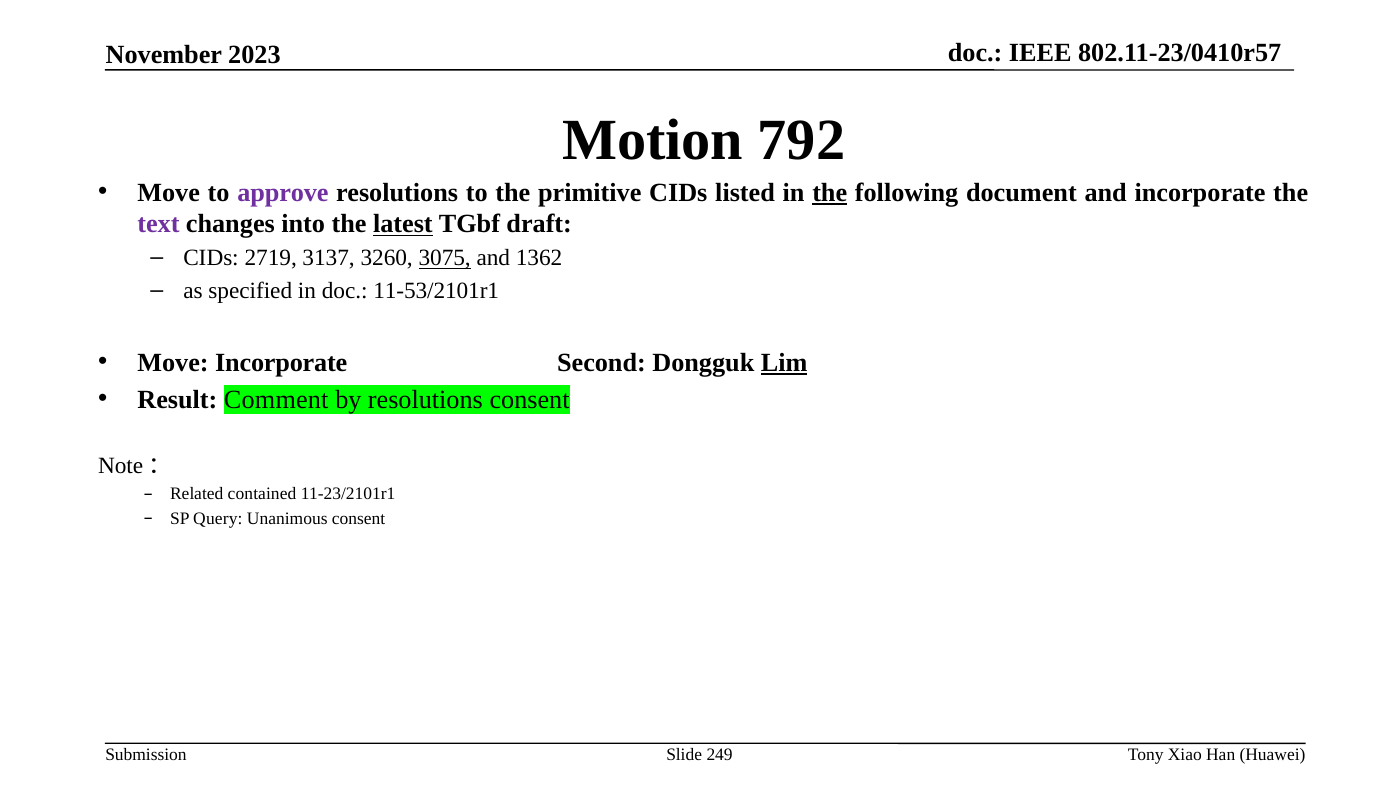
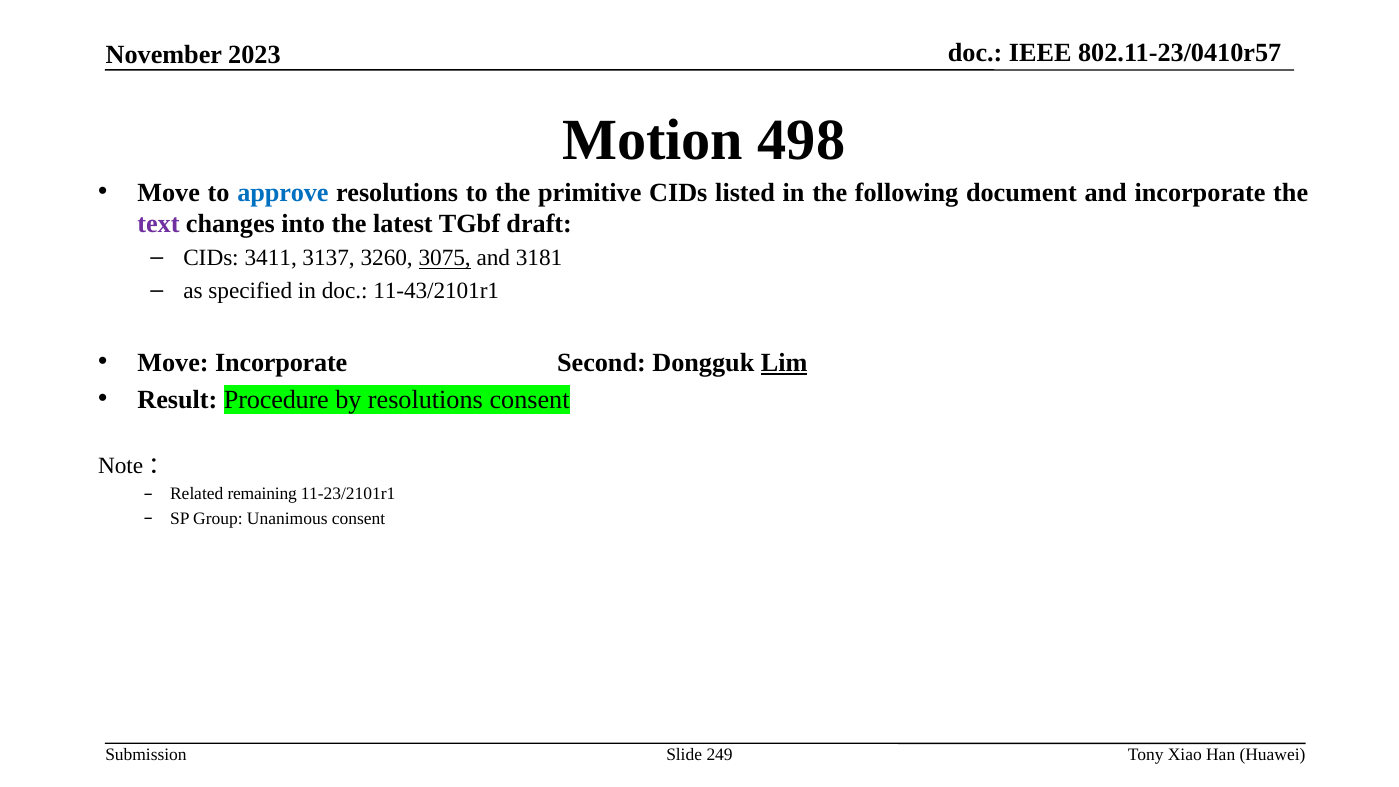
792: 792 -> 498 (802, 140)
approve colour: purple -> blue (283, 193)
the underline: present -> none (830, 193)
latest underline: present -> none (403, 224)
2719: 2719 -> 3411 (271, 258)
1362: 1362 -> 3181 (539, 258)
11-53/2101r1: 11-53/2101r1 -> 11-43/2101r1 (436, 291)
Comment: Comment -> Procedure (276, 399)
contained: contained -> remaining (262, 494)
Query: Query -> Group (218, 518)
